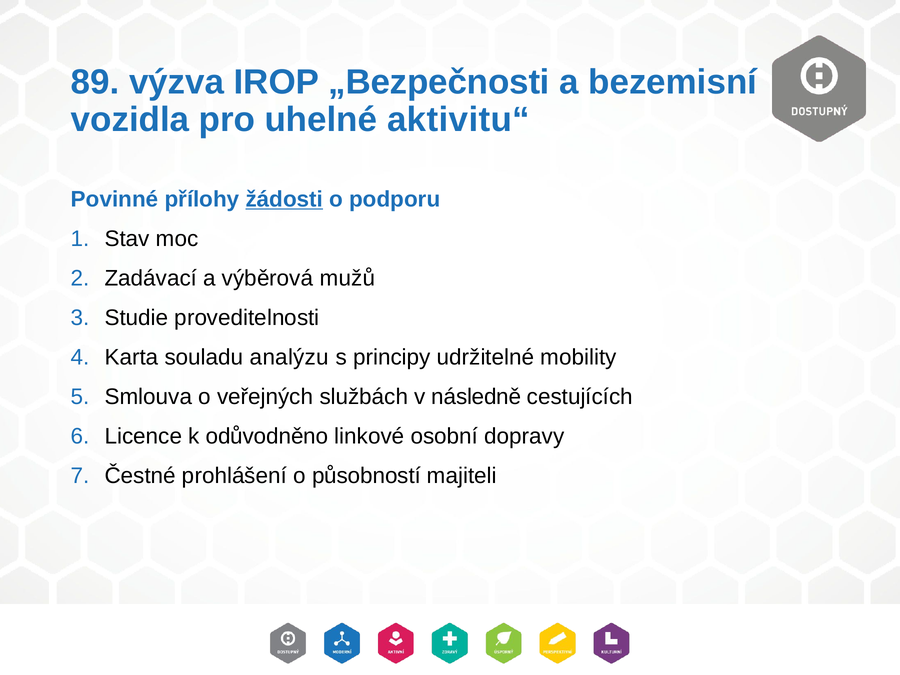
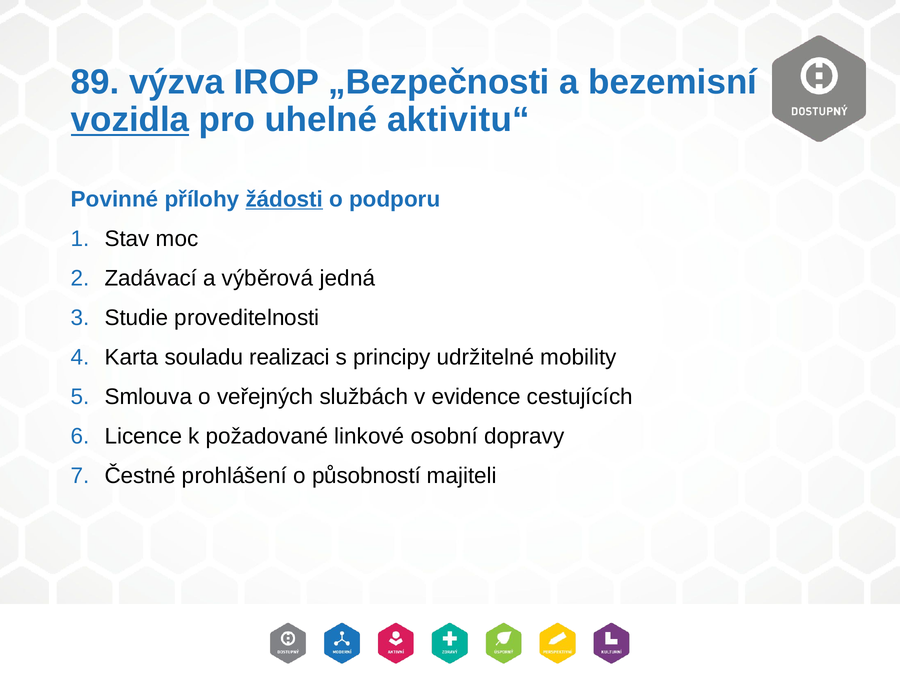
vozidla underline: none -> present (130, 120)
mužů: mužů -> jedná (347, 278)
analýzu: analýzu -> realizaci (290, 357)
následně: následně -> evidence (476, 397)
odůvodněno: odůvodněno -> požadované (267, 436)
